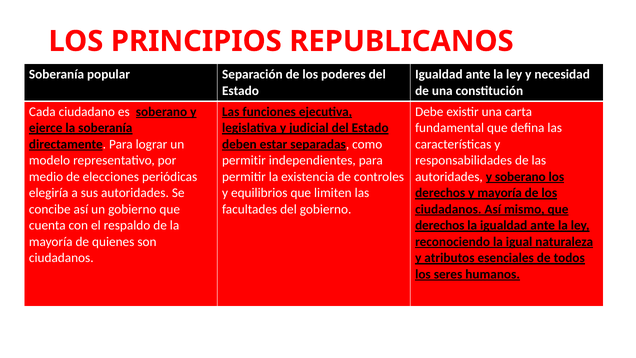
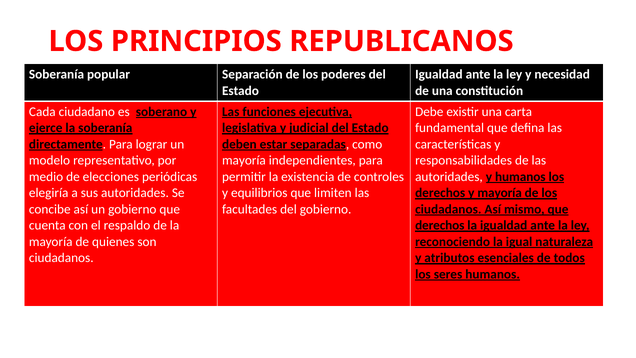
permitir: permitir -> mayoría (244, 160)
y soberano: soberano -> humanos (520, 177)
